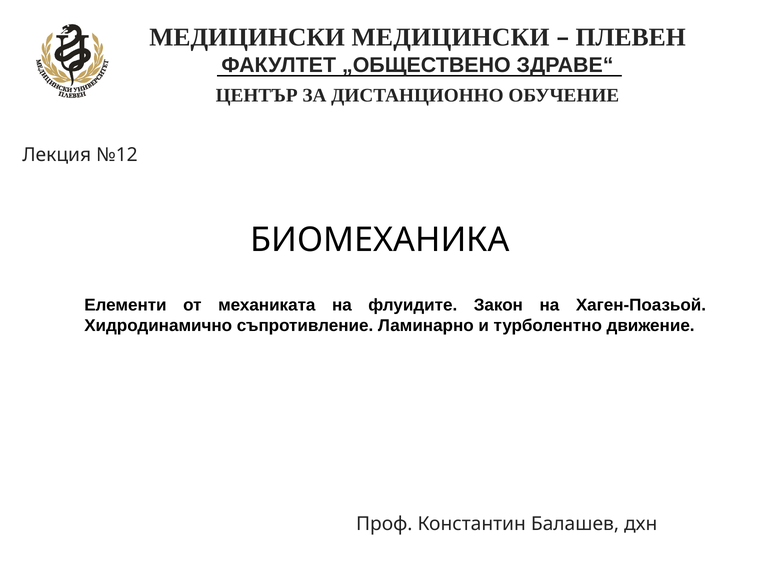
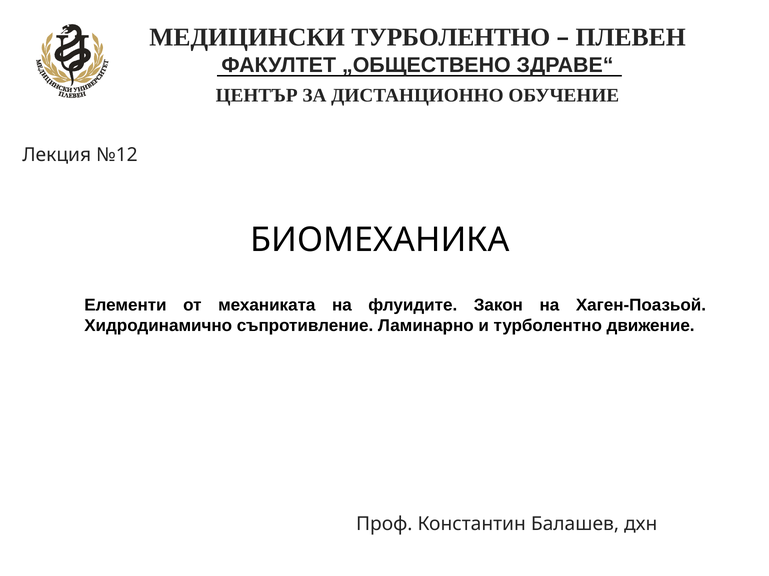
МЕДИЦИНСКИ МЕДИЦИНСКИ: МЕДИЦИНСКИ -> ТУРБОЛЕНТНО (451, 37)
